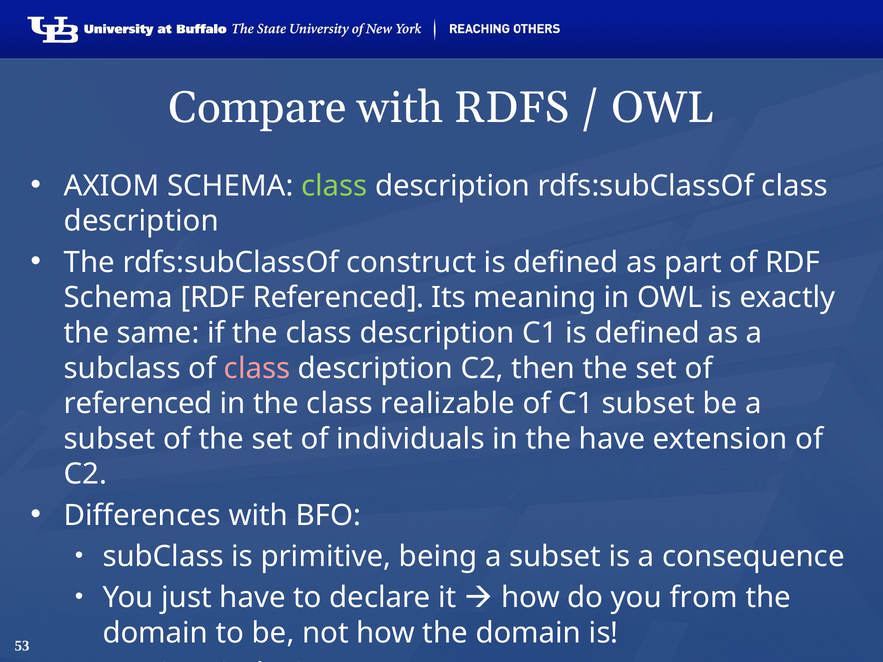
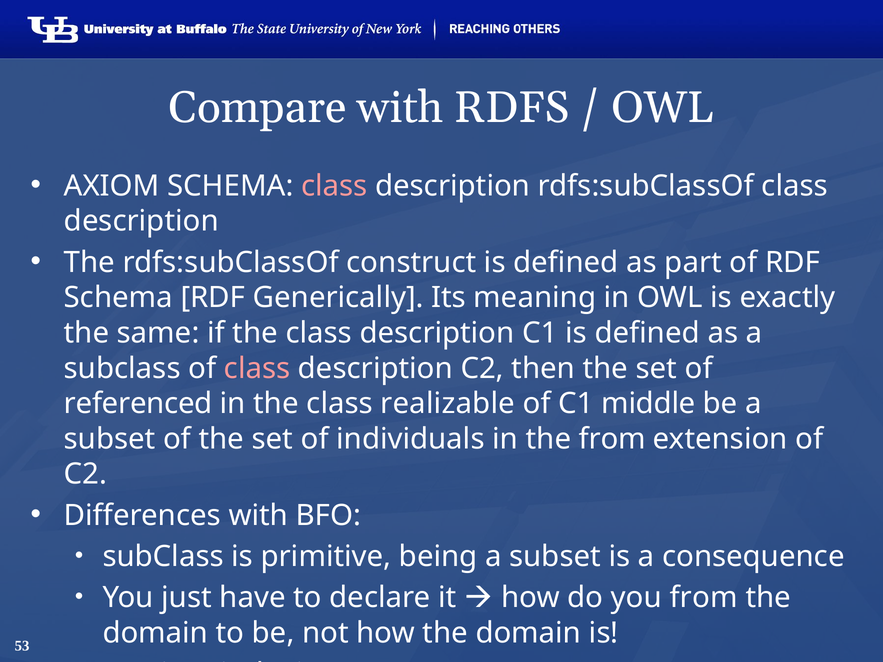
class colour: light green -> pink (334, 186)
RDF Referenced: Referenced -> Generically (338, 298)
C1 subset: subset -> middle (648, 404)
the have: have -> from (612, 439)
